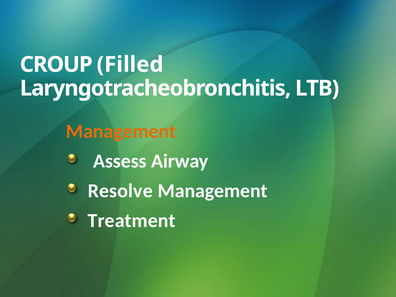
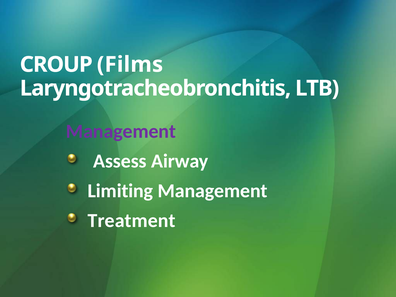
Filled: Filled -> Films (130, 65)
Management colour: orange -> purple (121, 131)
Resolve: Resolve -> Limiting (120, 191)
